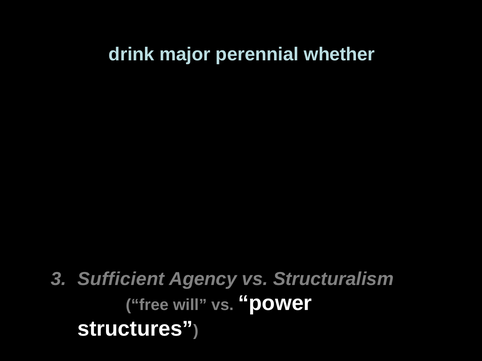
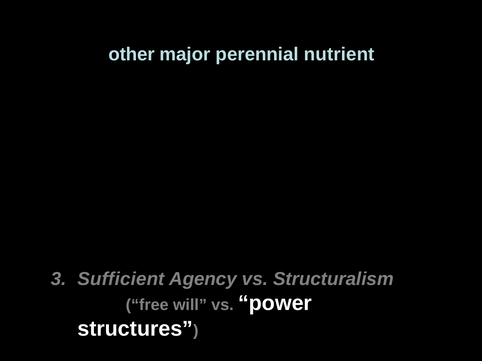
drink: drink -> other (132, 54)
whether: whether -> nutrient (339, 54)
